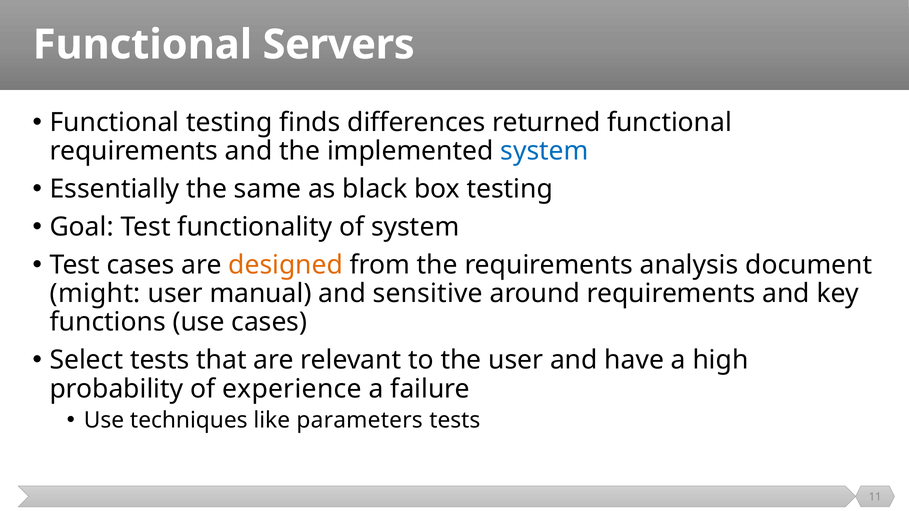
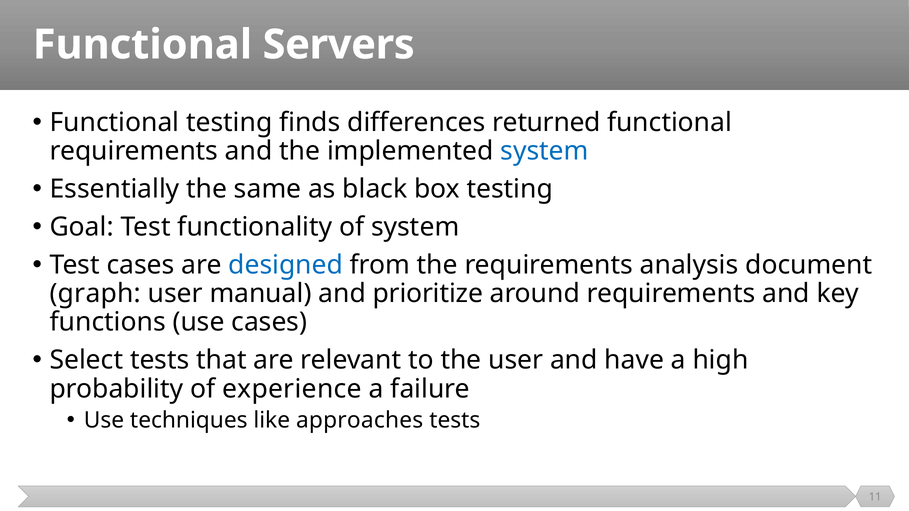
designed colour: orange -> blue (286, 265)
might: might -> graph (95, 294)
sensitive: sensitive -> prioritize (428, 294)
parameters: parameters -> approaches (360, 420)
